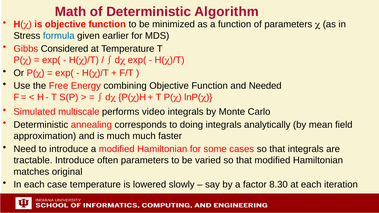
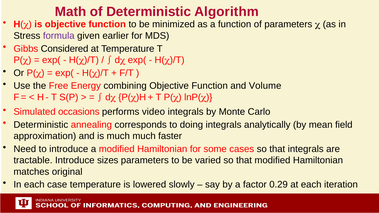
formula colour: blue -> purple (59, 36)
Needed: Needed -> Volume (265, 86)
multiscale: multiscale -> occasions (79, 112)
often: often -> sizes (108, 160)
8.30: 8.30 -> 0.29 (279, 185)
